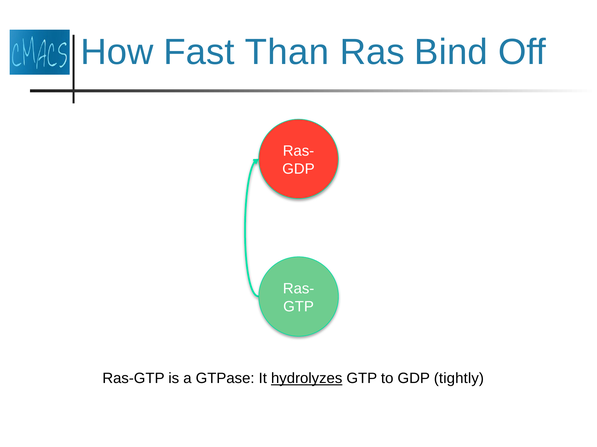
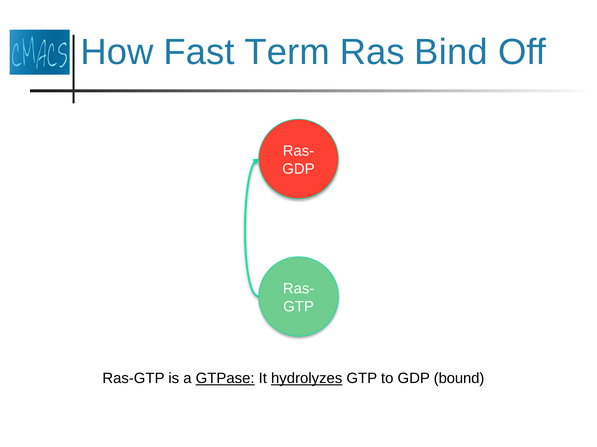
Than: Than -> Term (287, 52)
GTPase underline: none -> present (225, 379)
tightly: tightly -> bound (459, 379)
